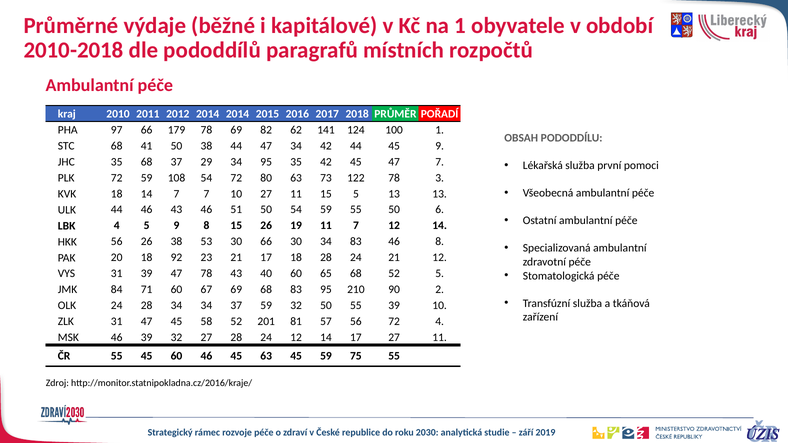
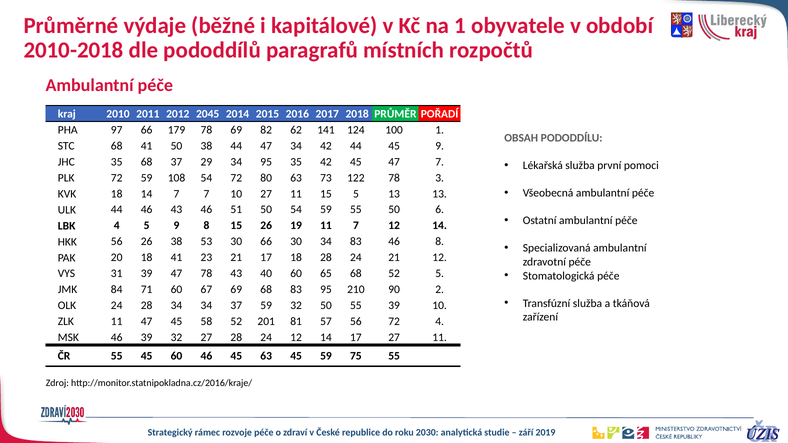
2012 2014: 2014 -> 2045 (208, 114)
18 92: 92 -> 41 (176, 258)
ZLK 31: 31 -> 11 (117, 322)
